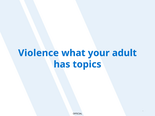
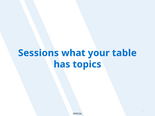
Violence: Violence -> Sessions (38, 53)
adult: adult -> table (124, 53)
